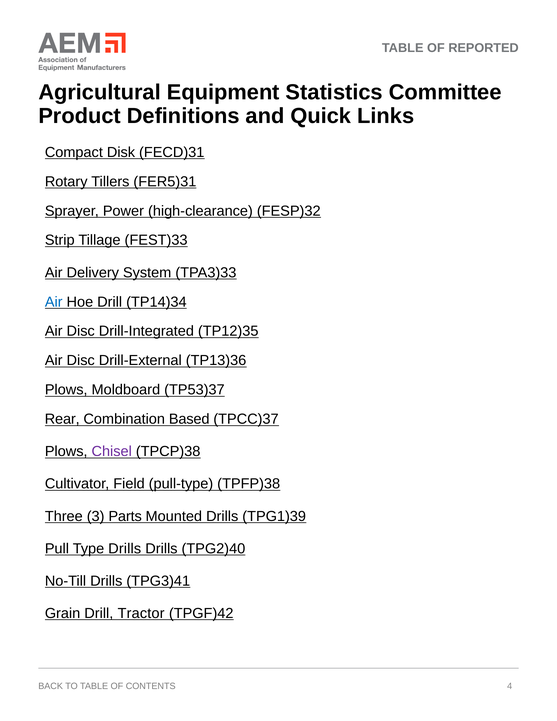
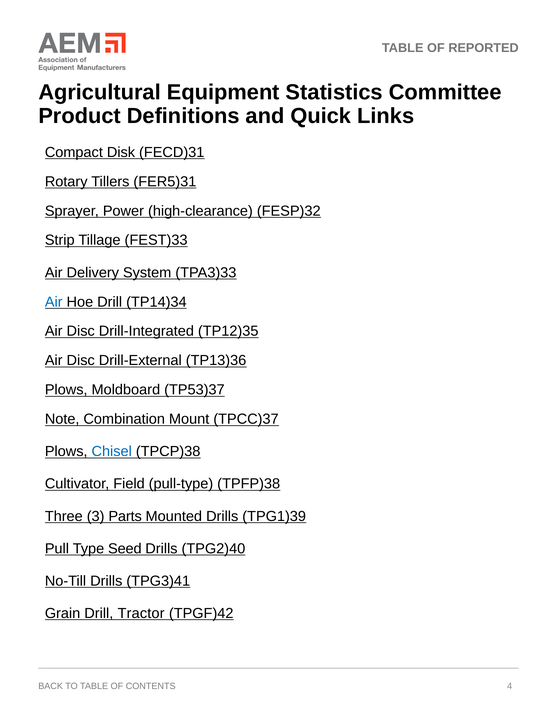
Rear: Rear -> Note (62, 419)
Based: Based -> Mount (189, 419)
Chisel colour: purple -> blue (112, 451)
Type Drills: Drills -> Seed (125, 548)
